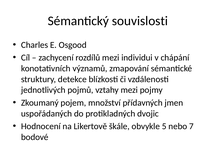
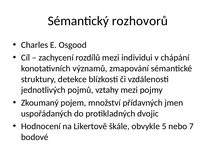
souvislosti: souvislosti -> rozhovorů (140, 21)
